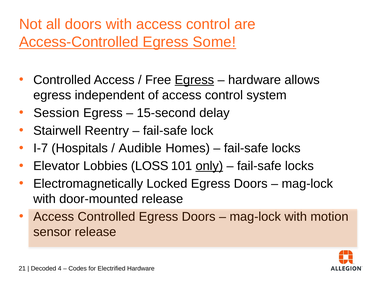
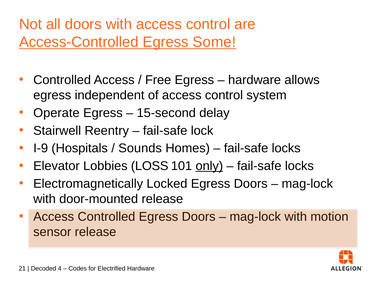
Egress underline: present -> none (194, 80)
Session: Session -> Operate (56, 113)
I-7: I-7 -> I-9 (41, 148)
Audible: Audible -> Sounds (140, 148)
